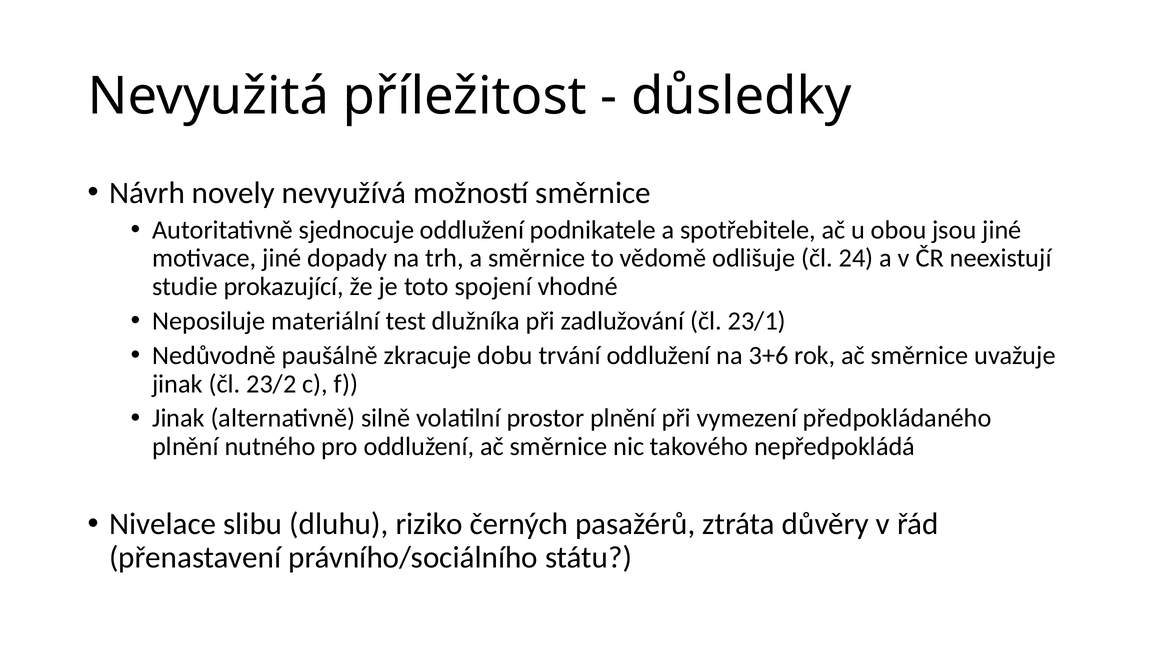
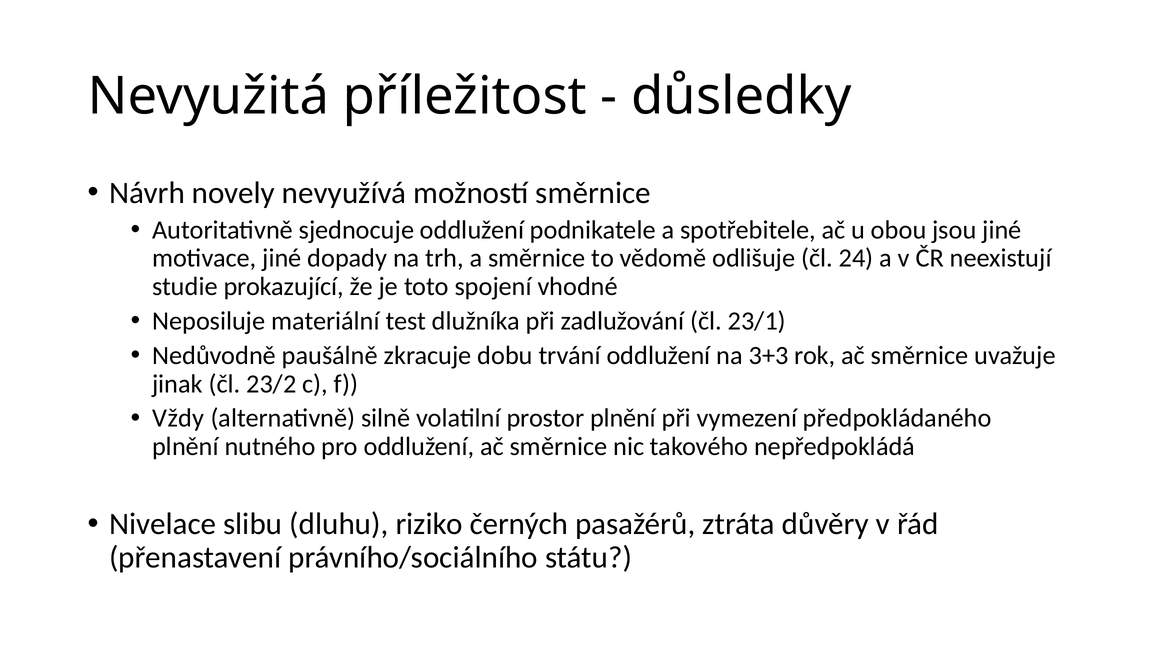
3+6: 3+6 -> 3+3 (769, 356)
Jinak: Jinak -> Vždy (178, 418)
